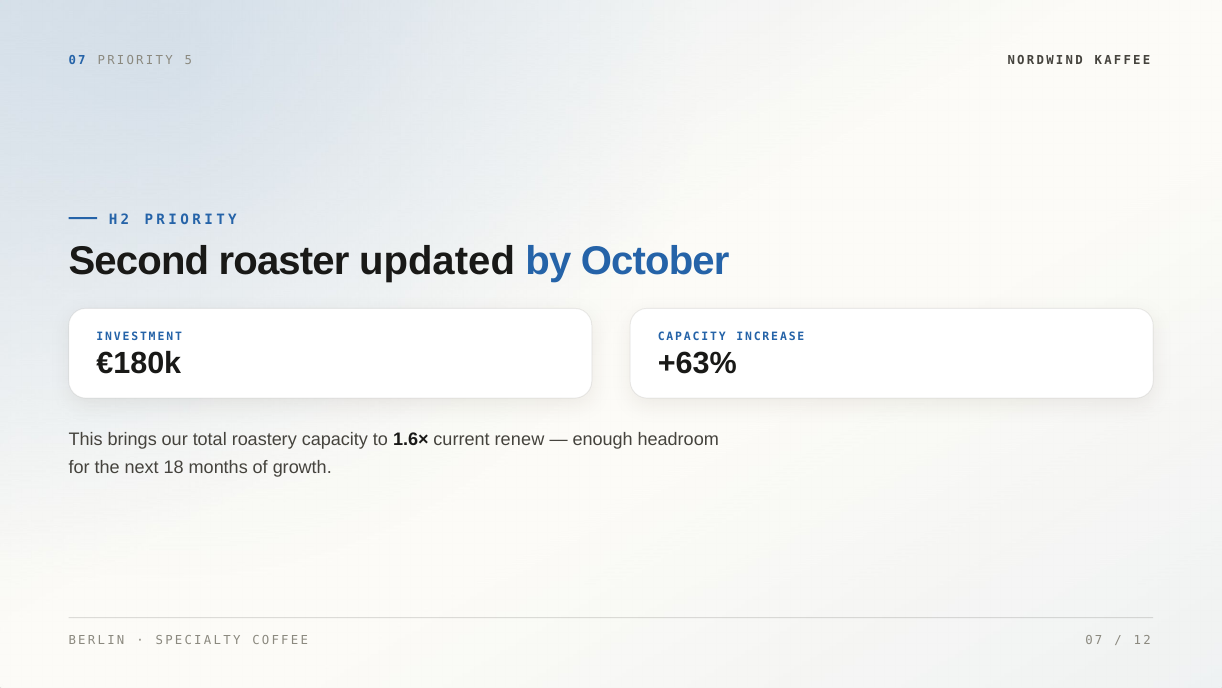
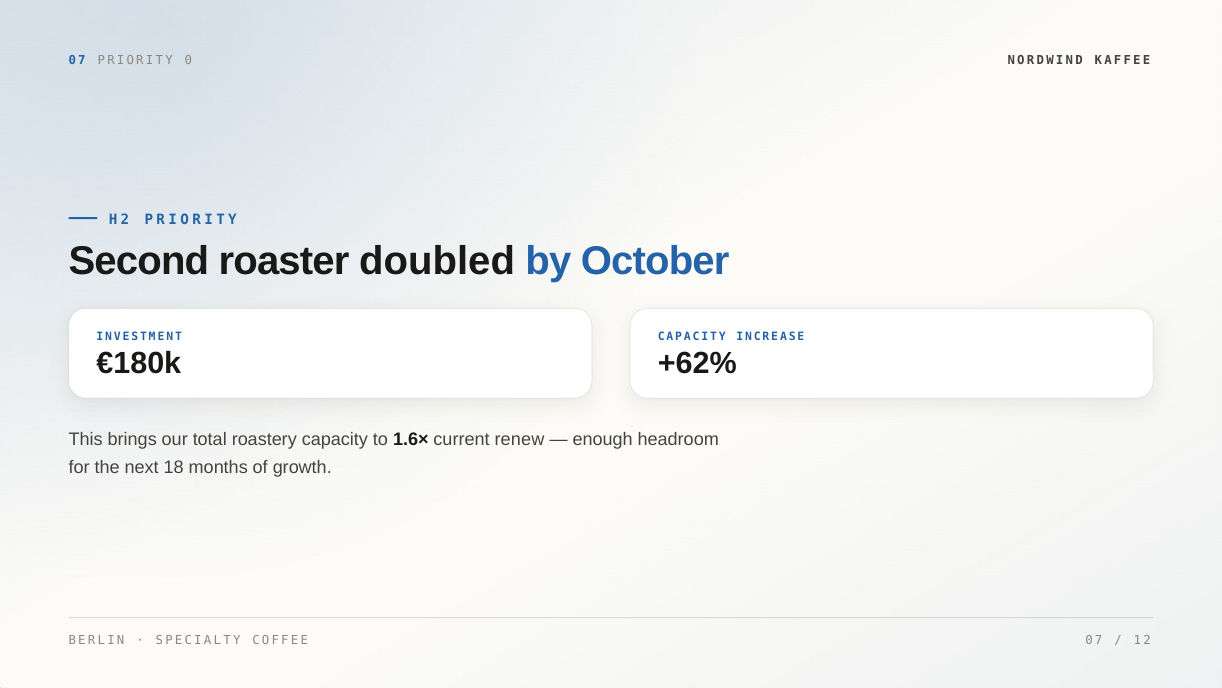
5: 5 -> 0 (188, 60)
updated: updated -> doubled (437, 261)
+63%: +63% -> +62% (697, 363)
